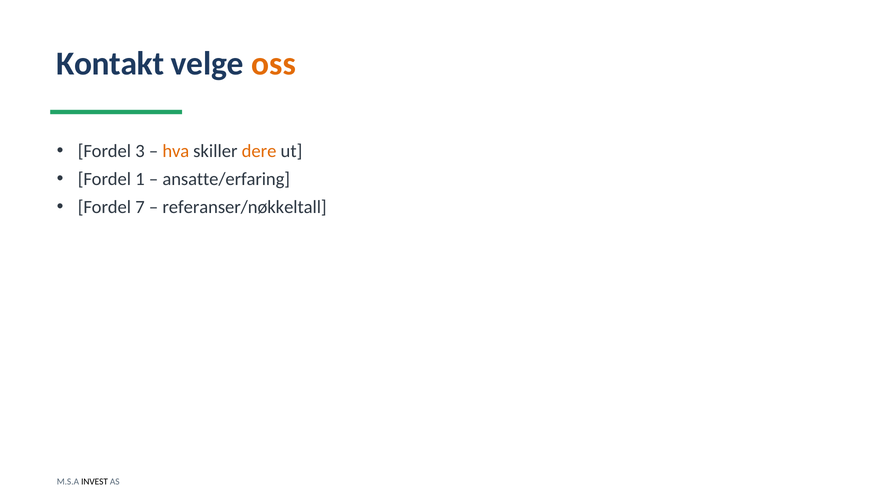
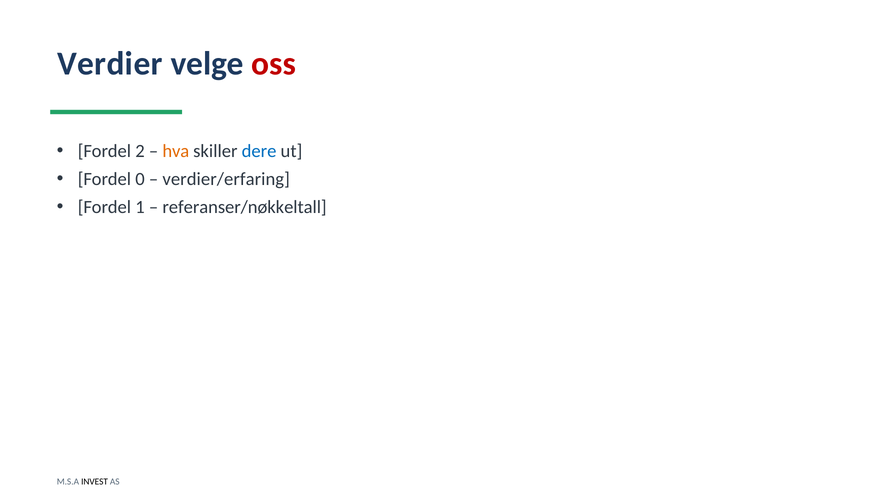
Kontakt: Kontakt -> Verdier (110, 64)
oss colour: orange -> red (274, 64)
3: 3 -> 2 (140, 151)
dere colour: orange -> blue (259, 151)
1: 1 -> 0 (140, 179)
ansatte/erfaring: ansatte/erfaring -> verdier/erfaring (226, 179)
7: 7 -> 1 (140, 207)
